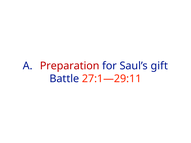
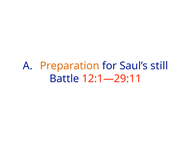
Preparation colour: red -> orange (70, 66)
gift: gift -> still (159, 66)
27:1—29:11: 27:1—29:11 -> 12:1—29:11 (112, 79)
